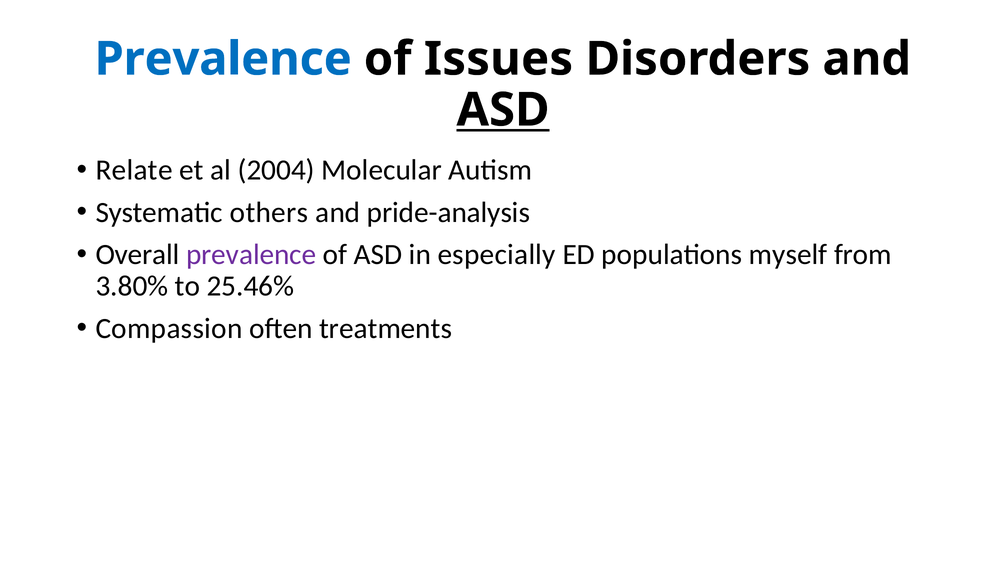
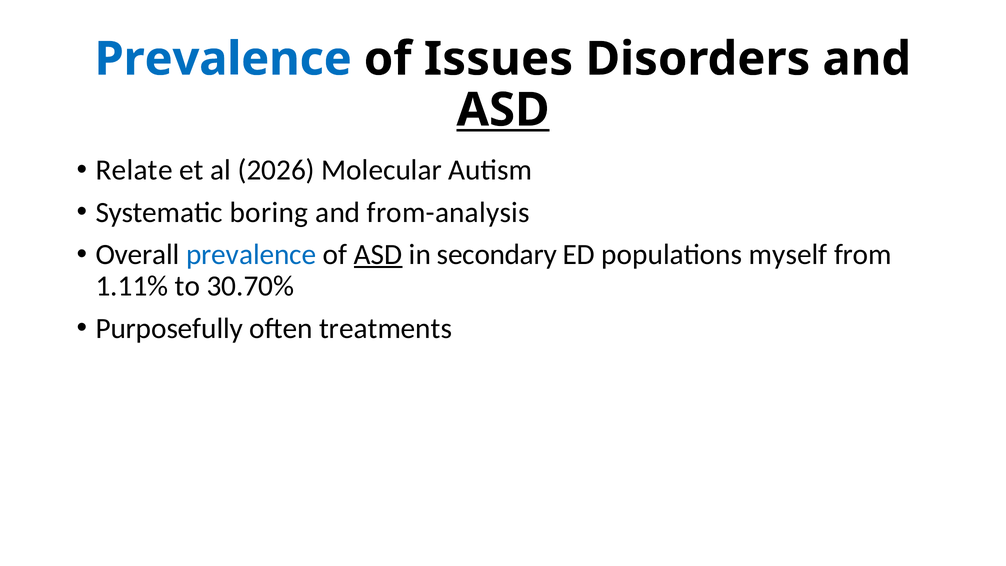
2004: 2004 -> 2026 (276, 170)
others: others -> boring (269, 212)
pride-analysis: pride-analysis -> from-analysis (448, 212)
prevalence colour: purple -> blue (251, 254)
ASD underline: none -> present (378, 254)
especially: especially -> secondary (497, 254)
3.80%: 3.80% -> 1.11% (132, 286)
25.46%: 25.46% -> 30.70% (250, 286)
Compassion: Compassion -> Purposefully (169, 328)
